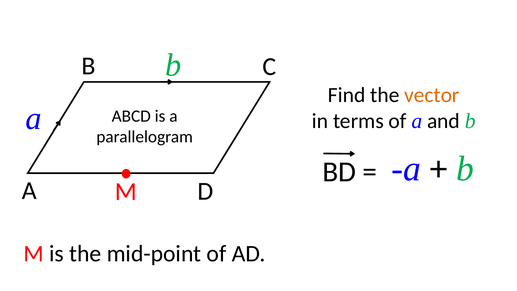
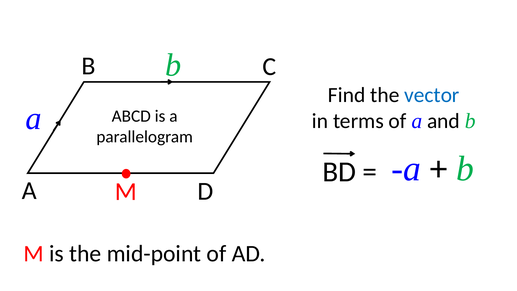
vector colour: orange -> blue (432, 95)
